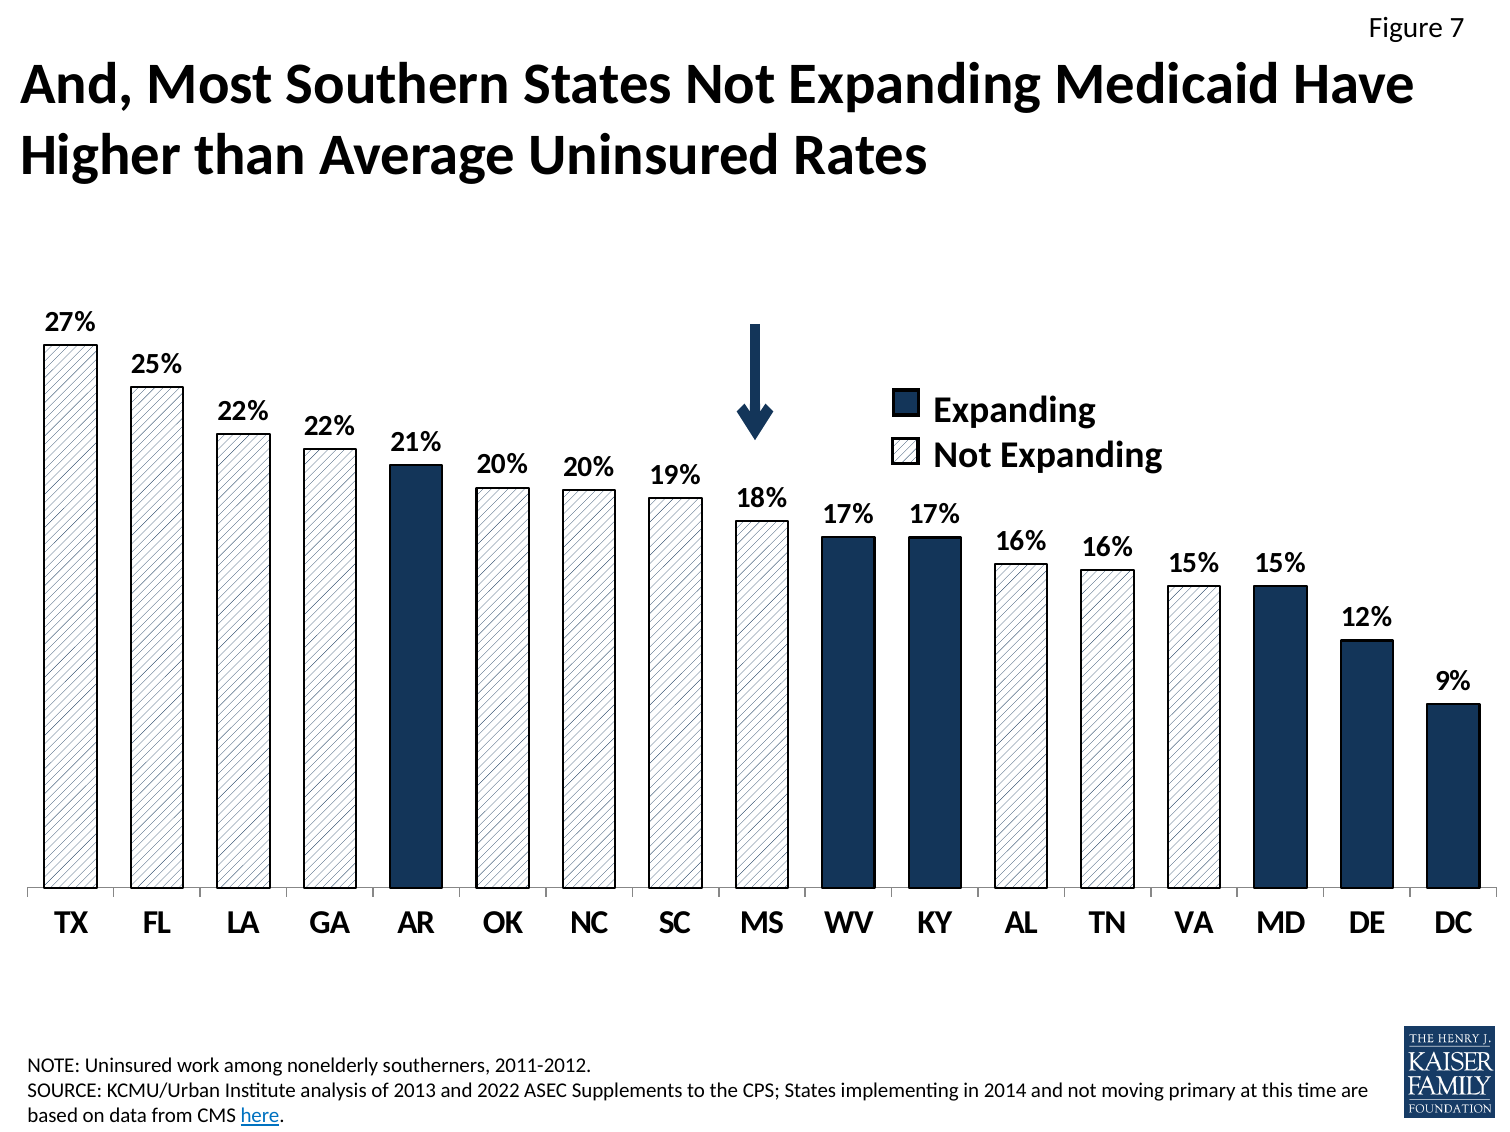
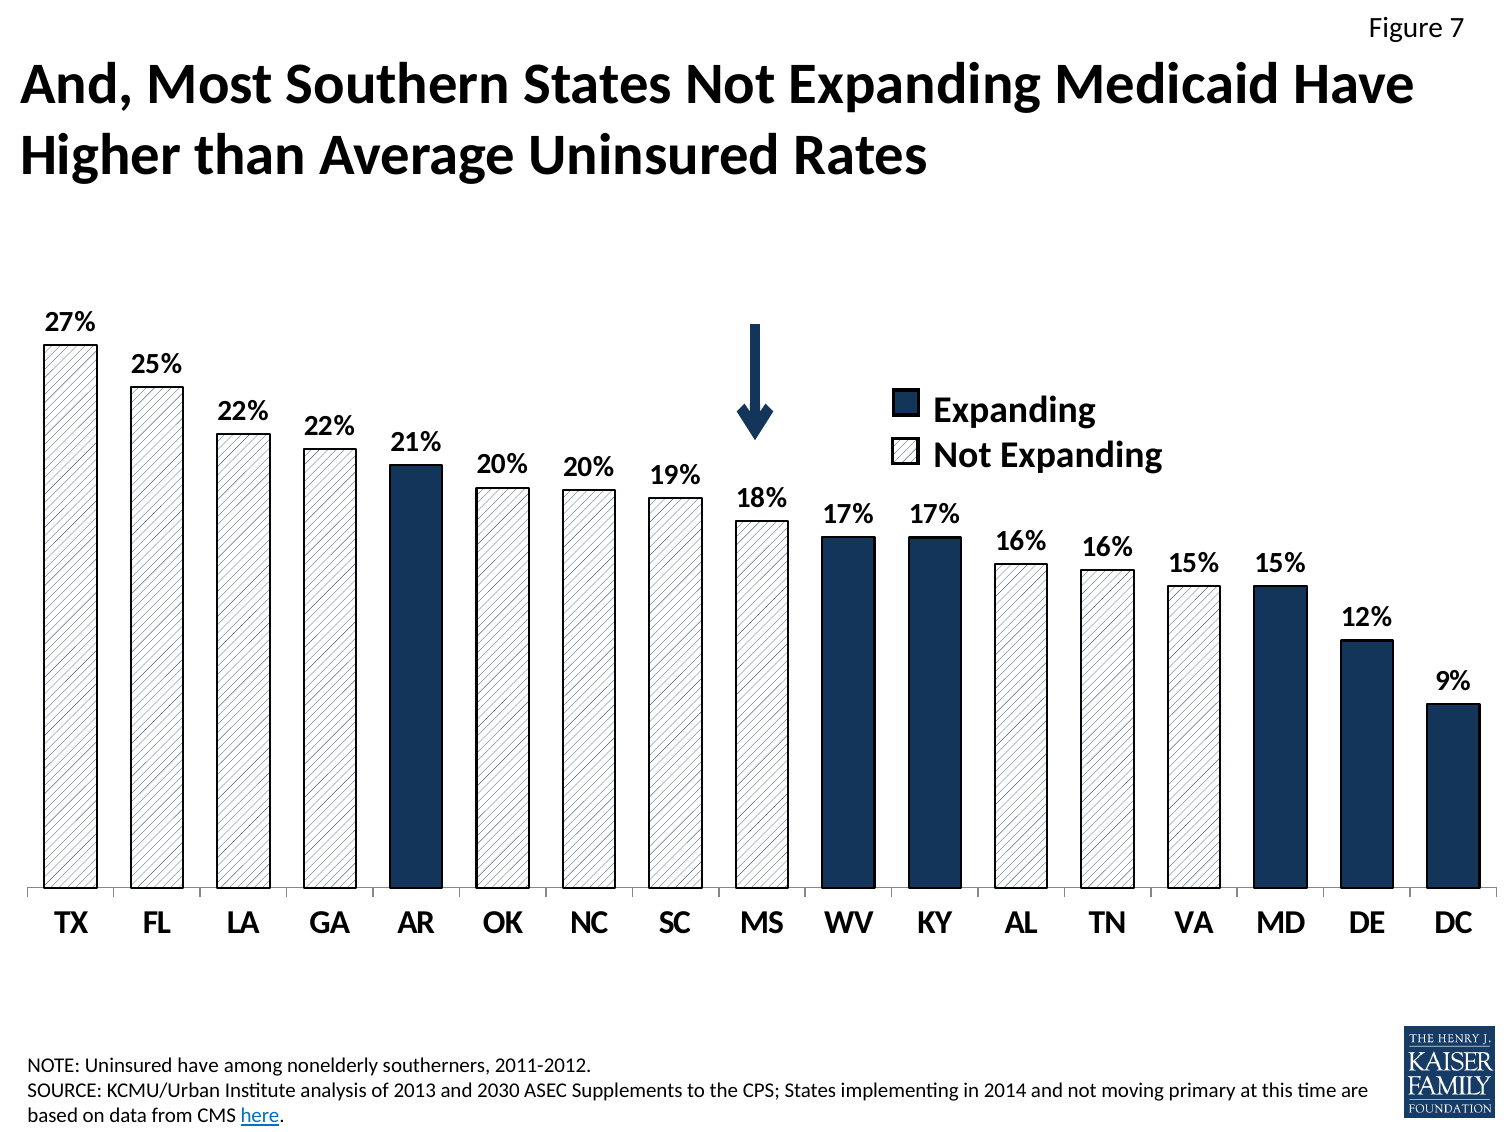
Uninsured work: work -> have (198, 1066)
2022: 2022 -> 2030 (498, 1091)
